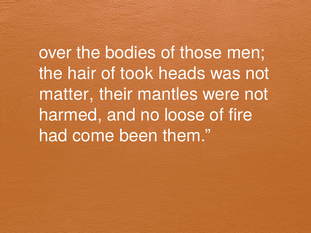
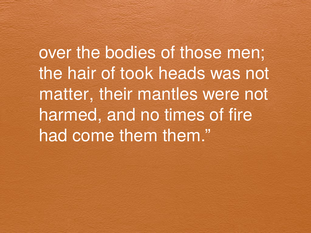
loose: loose -> times (185, 115)
come been: been -> them (139, 136)
